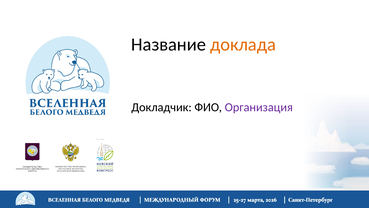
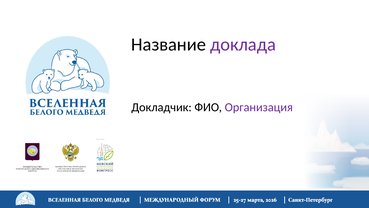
доклада colour: orange -> purple (243, 45)
